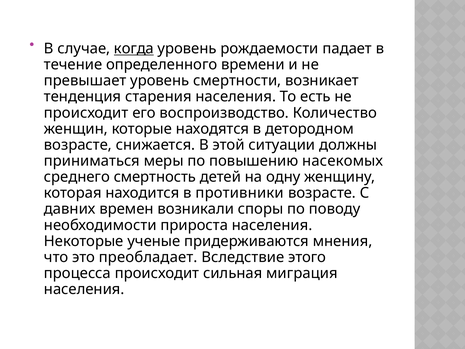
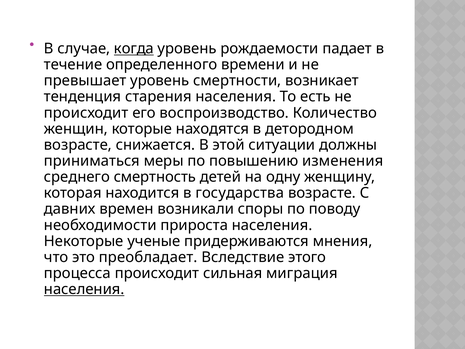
насекомых: насекомых -> изменения (343, 161)
противники: противники -> государства (240, 193)
населения underline: none -> present (84, 289)
